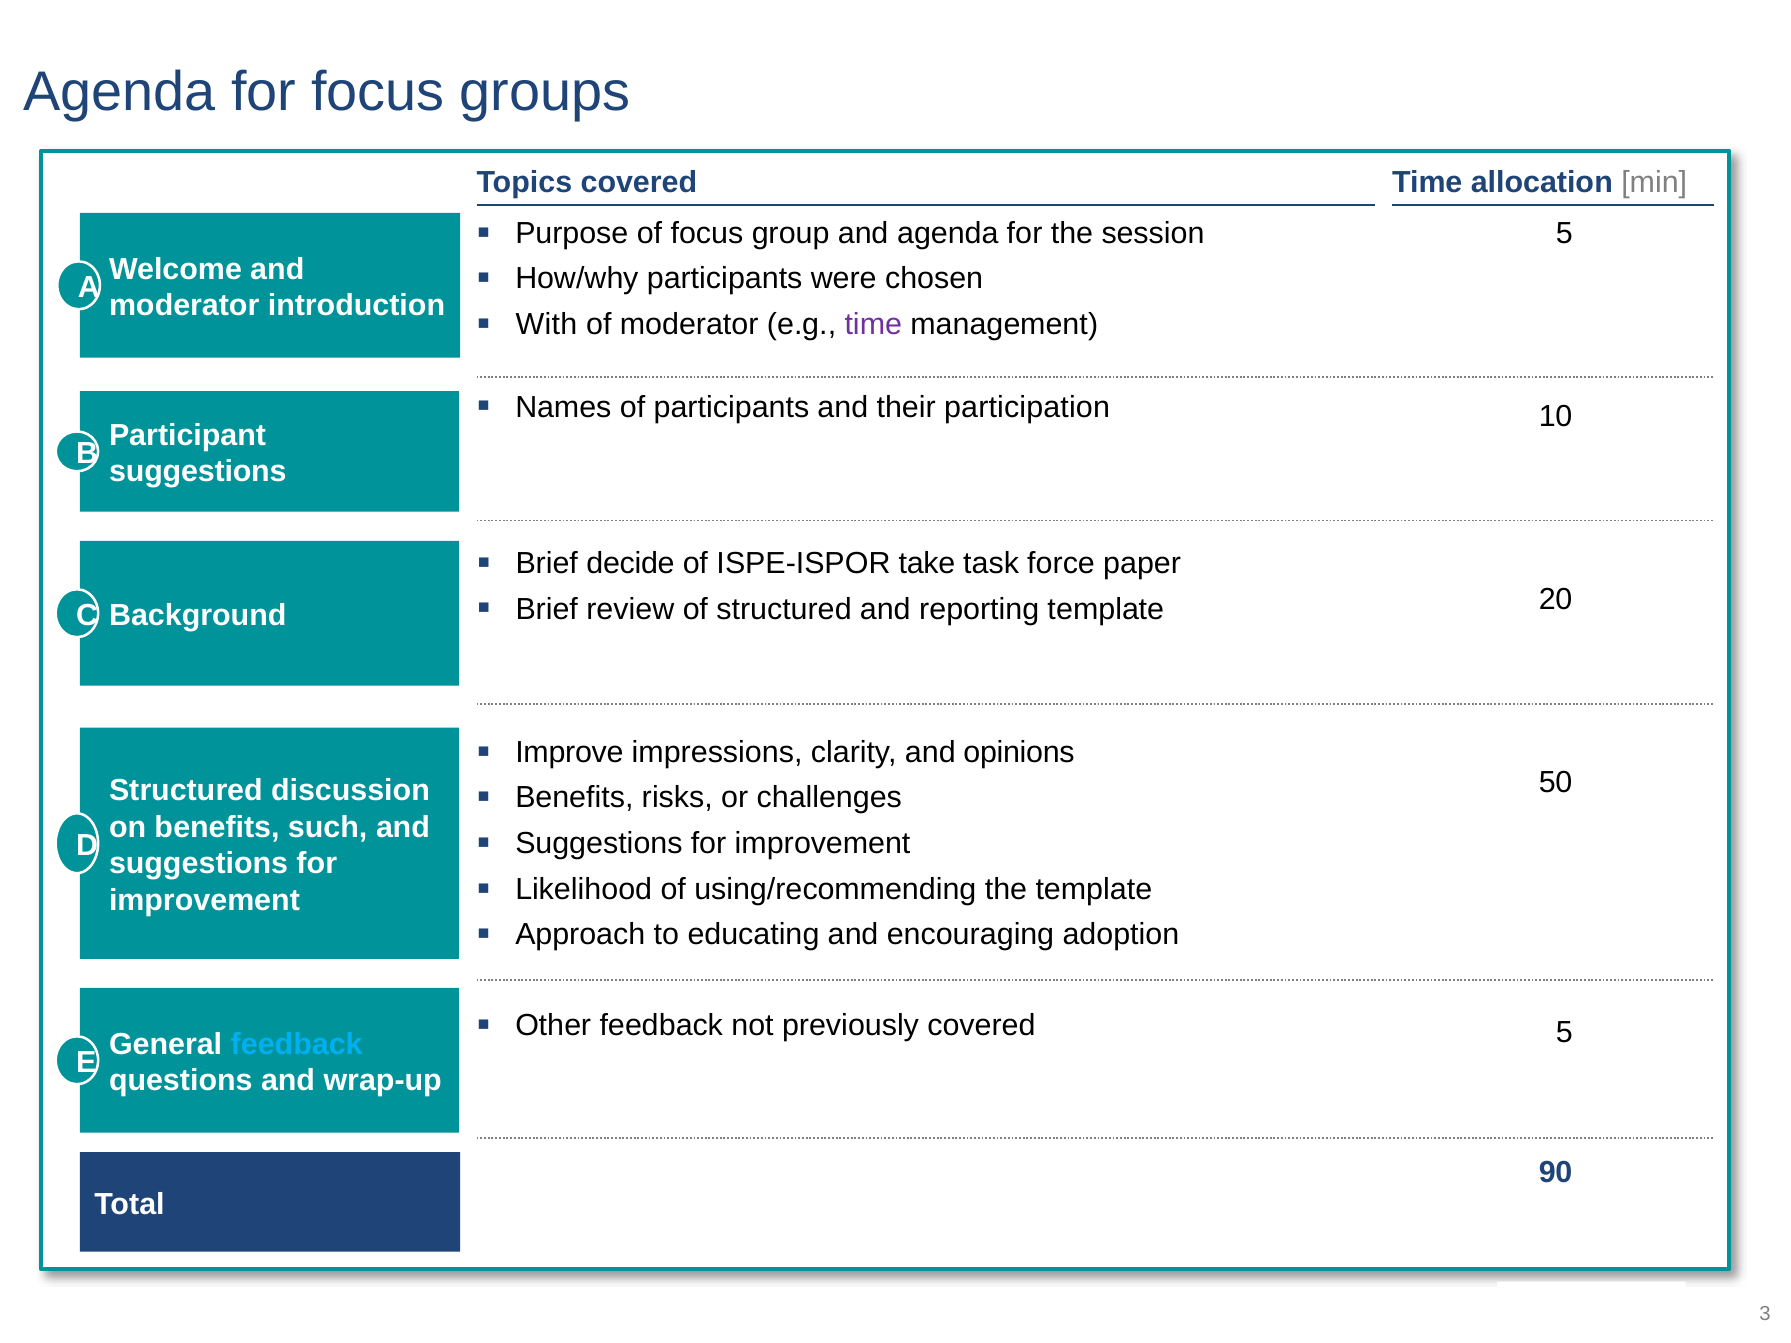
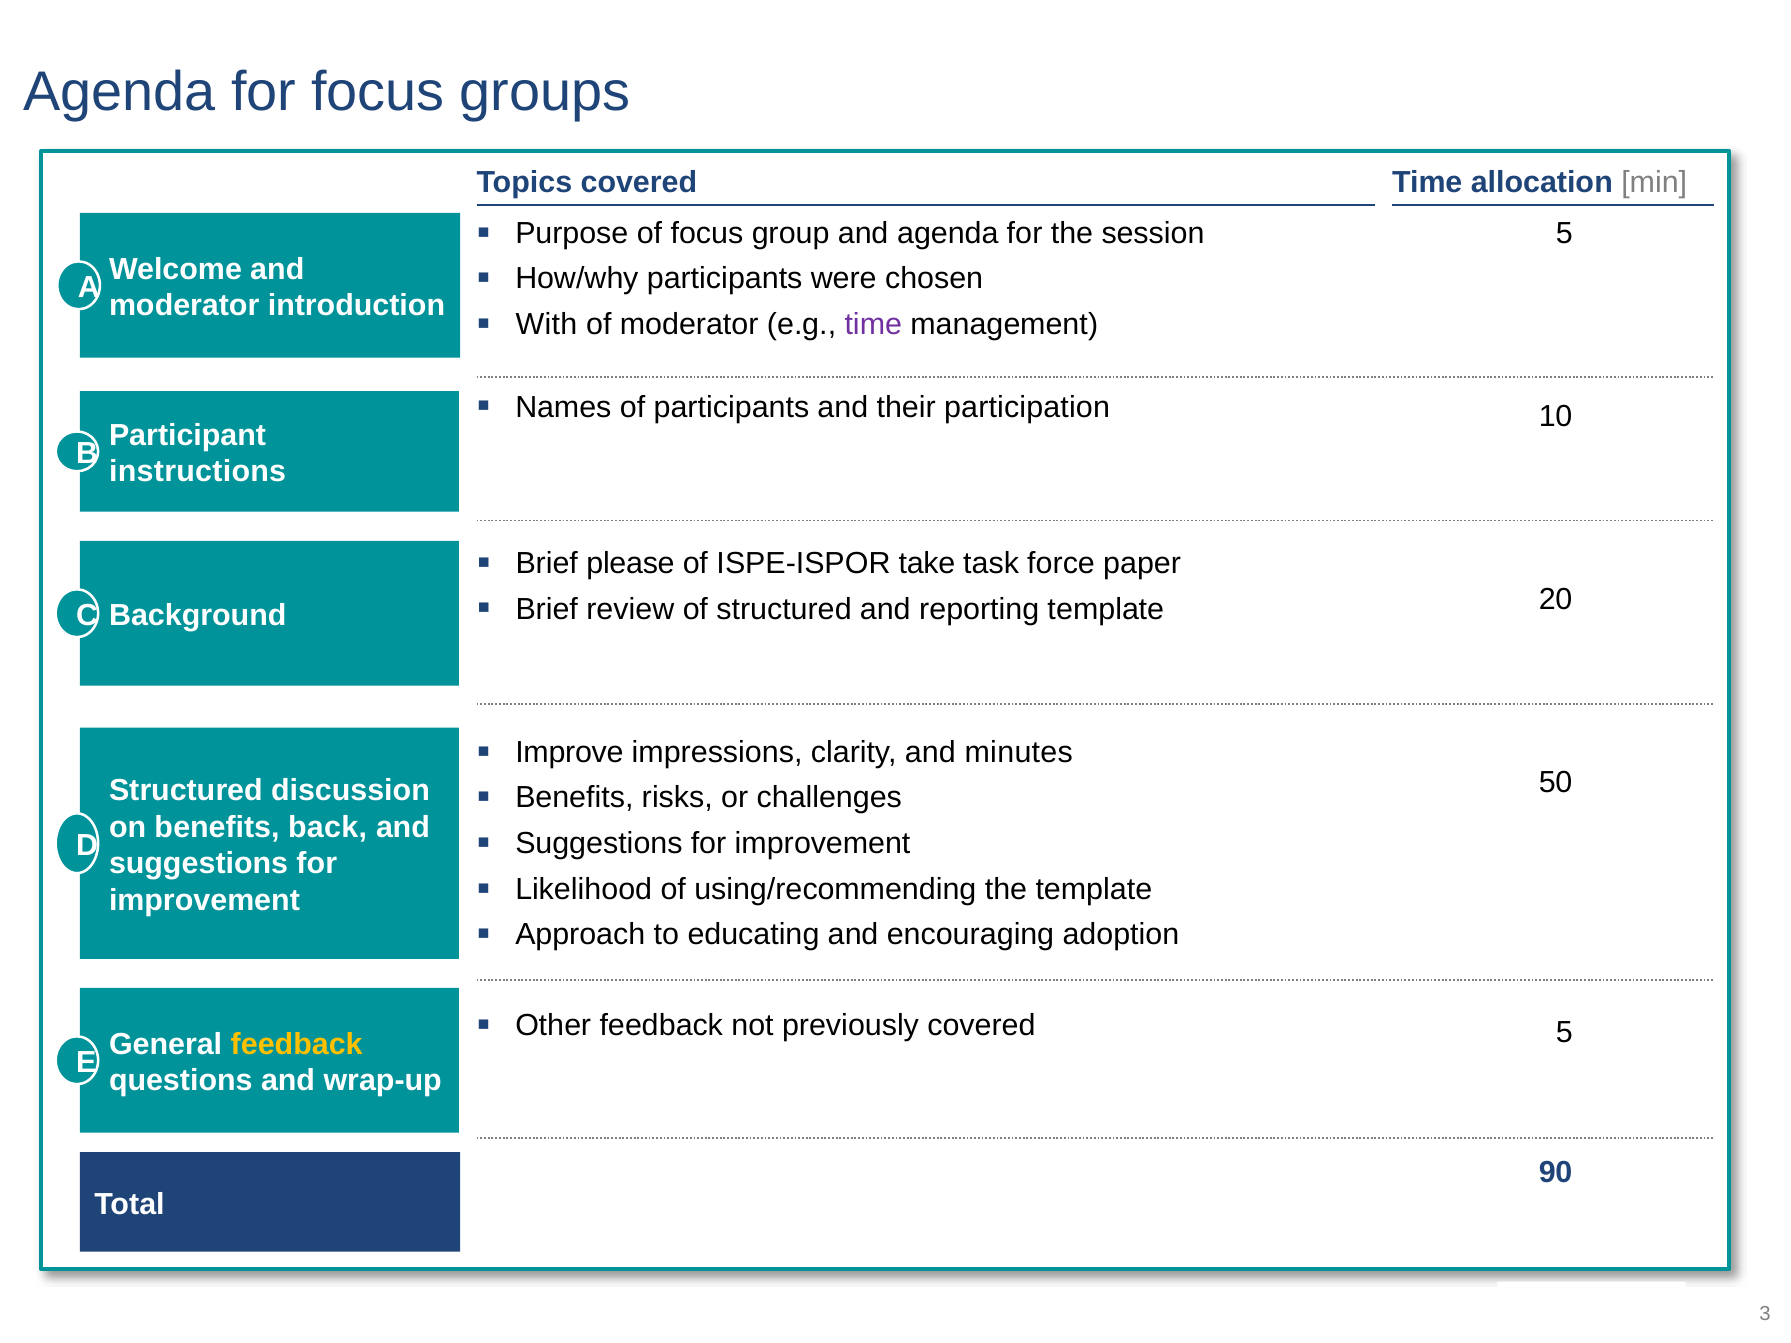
suggestions: suggestions -> instructions (198, 472)
decide: decide -> please (631, 564)
opinions: opinions -> minutes (1019, 752)
such: such -> back (328, 827)
feedback colour: light blue -> yellow (297, 1044)
